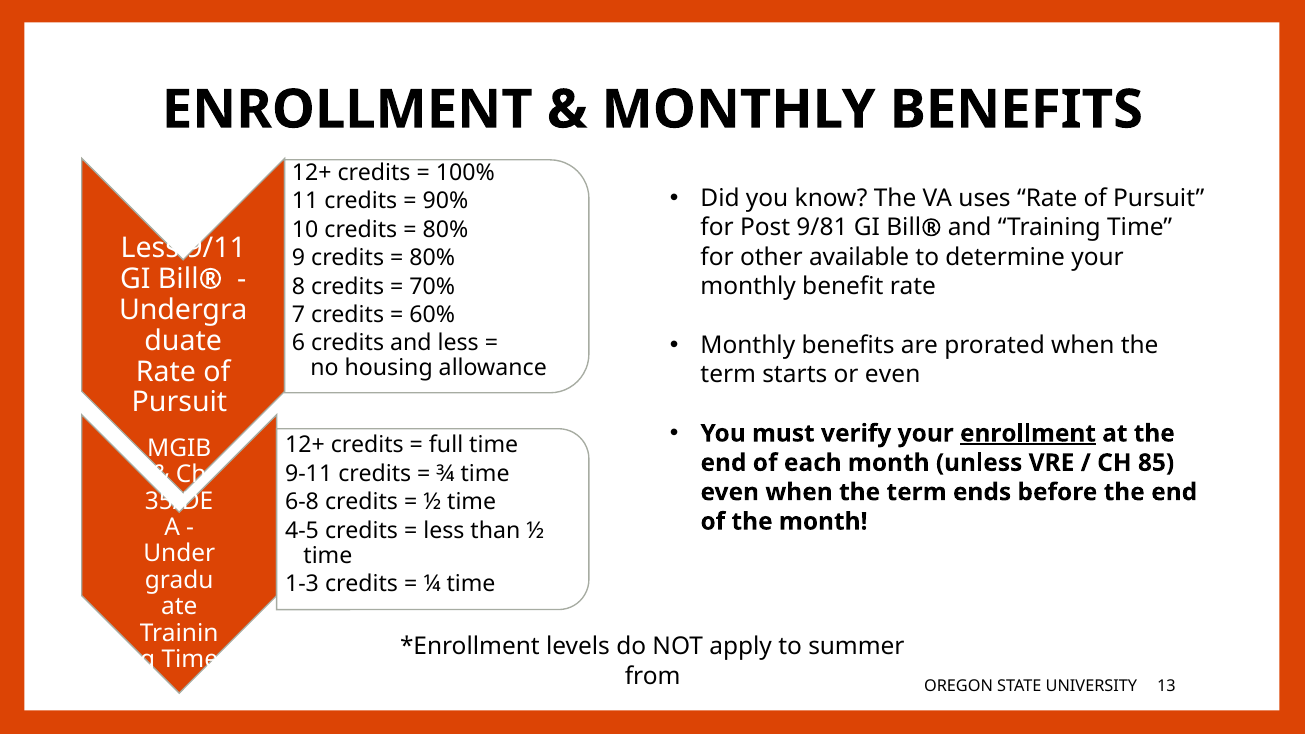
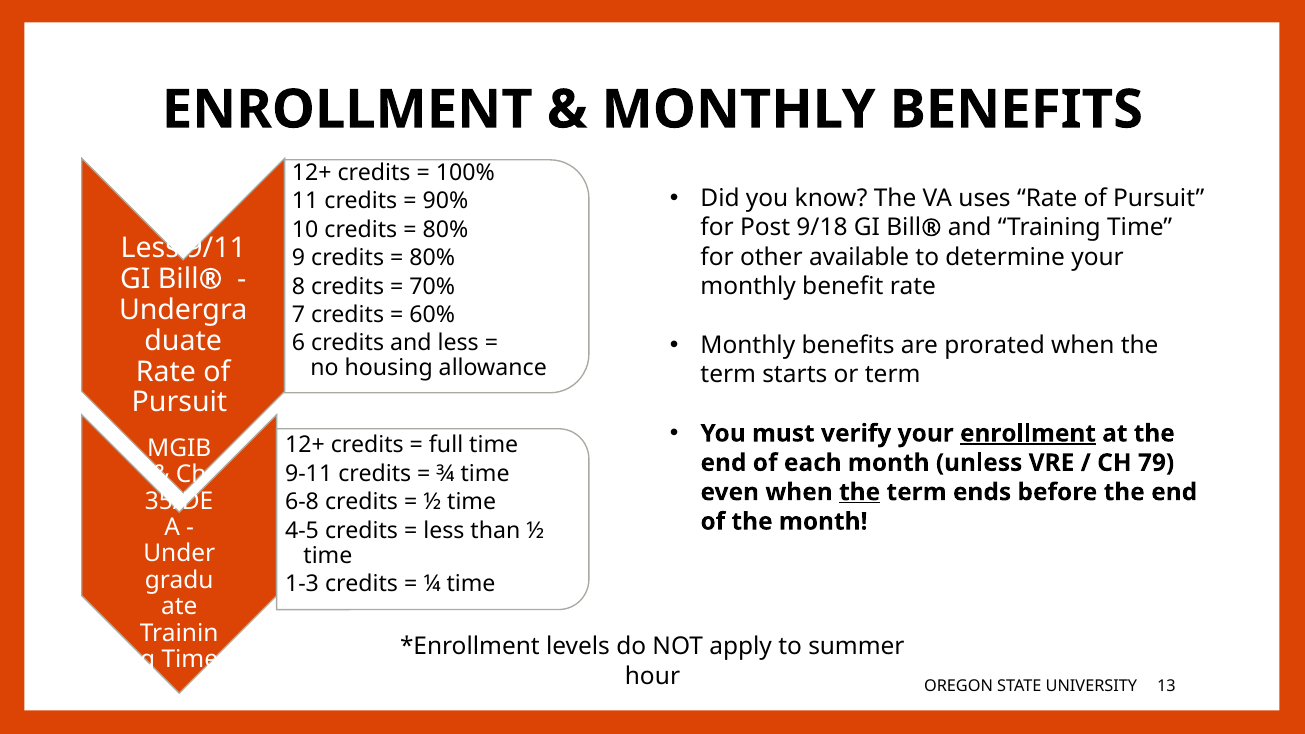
9/81: 9/81 -> 9/18 (822, 228)
or even: even -> term (893, 375)
85: 85 -> 79 (1156, 463)
the underline: none -> present (860, 492)
from: from -> hour (652, 676)
